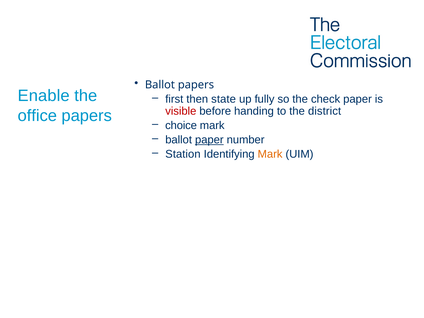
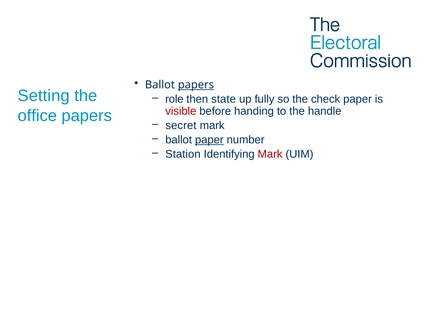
papers underline: none -> present (196, 85)
Enable: Enable -> Setting (44, 96)
first: first -> role (174, 99)
district: district -> handle (325, 111)
choice: choice -> secret (181, 126)
Mark colour: orange -> red (270, 154)
